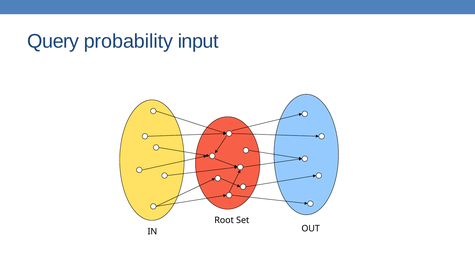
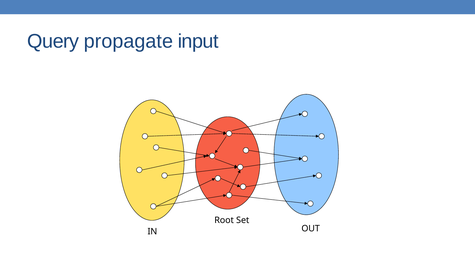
probability: probability -> propagate (128, 41)
